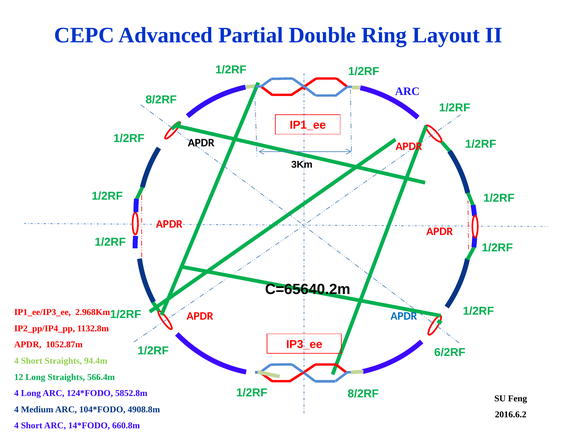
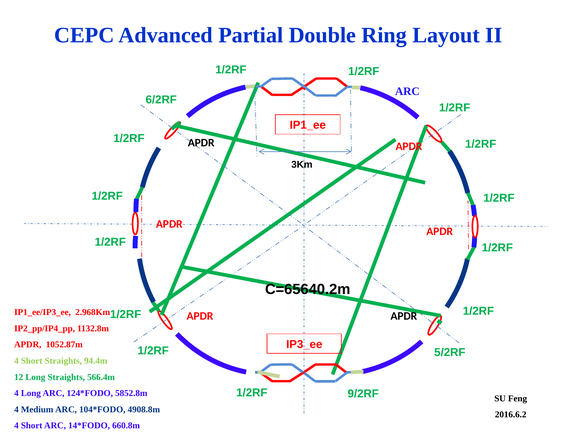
8/2RF: 8/2RF -> 6/2RF (161, 100)
APDR colour: blue -> black (404, 316)
6/2RF: 6/2RF -> 5/2RF (450, 352)
8/2RF: 8/2RF -> 9/2RF (363, 394)
